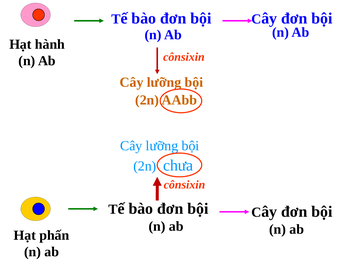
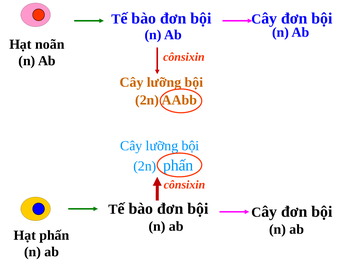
hành: hành -> noãn (50, 44)
2n chưa: chưa -> phấn (178, 165)
